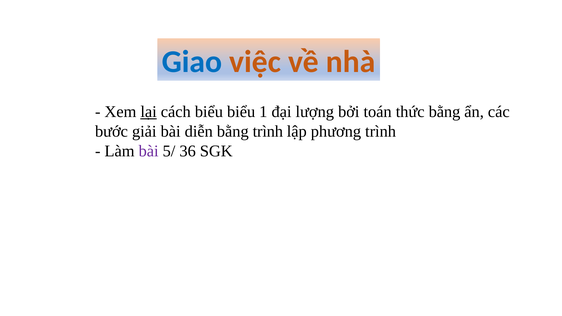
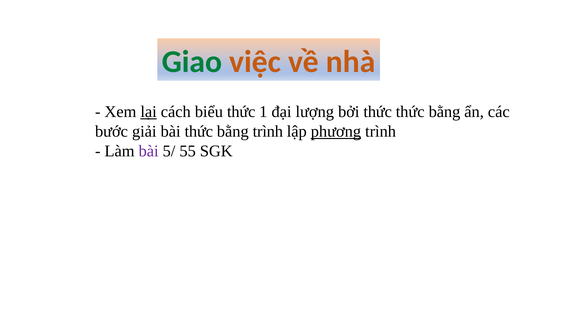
Giao colour: blue -> green (192, 62)
biểu biểu: biểu -> thức (241, 112)
bởi toán: toán -> thức (378, 112)
bài diễn: diễn -> thức (199, 131)
phương underline: none -> present (336, 131)
36: 36 -> 55 (188, 151)
